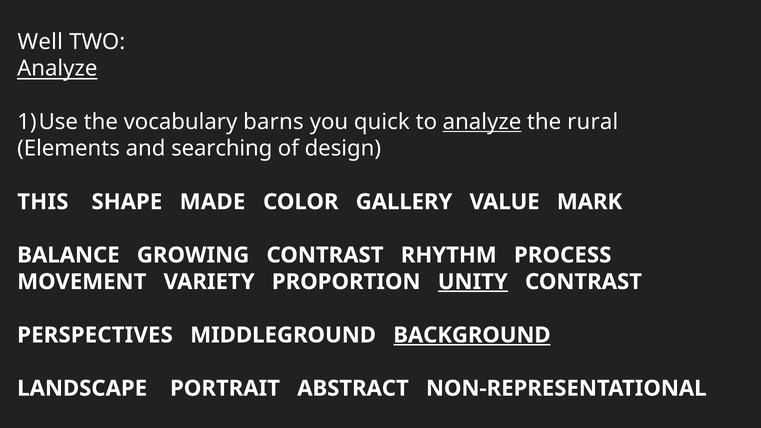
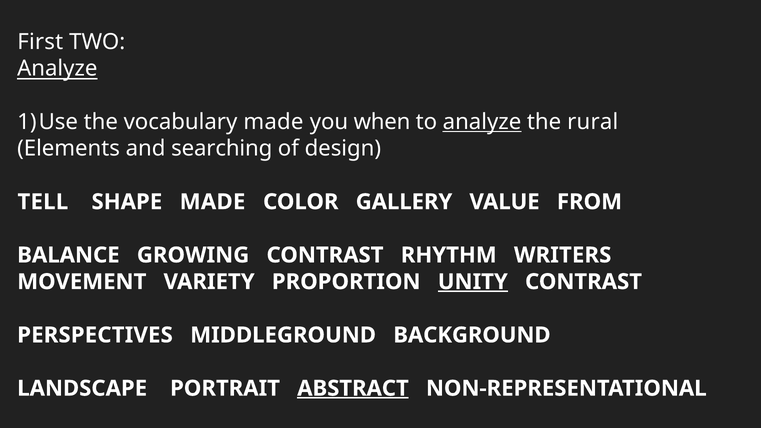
Well: Well -> First (40, 42)
vocabulary barns: barns -> made (273, 122)
quick: quick -> when (382, 122)
THIS: THIS -> TELL (43, 202)
MARK: MARK -> FROM (589, 202)
PROCESS: PROCESS -> WRITERS (563, 255)
BACKGROUND underline: present -> none (472, 335)
ABSTRACT underline: none -> present (353, 388)
